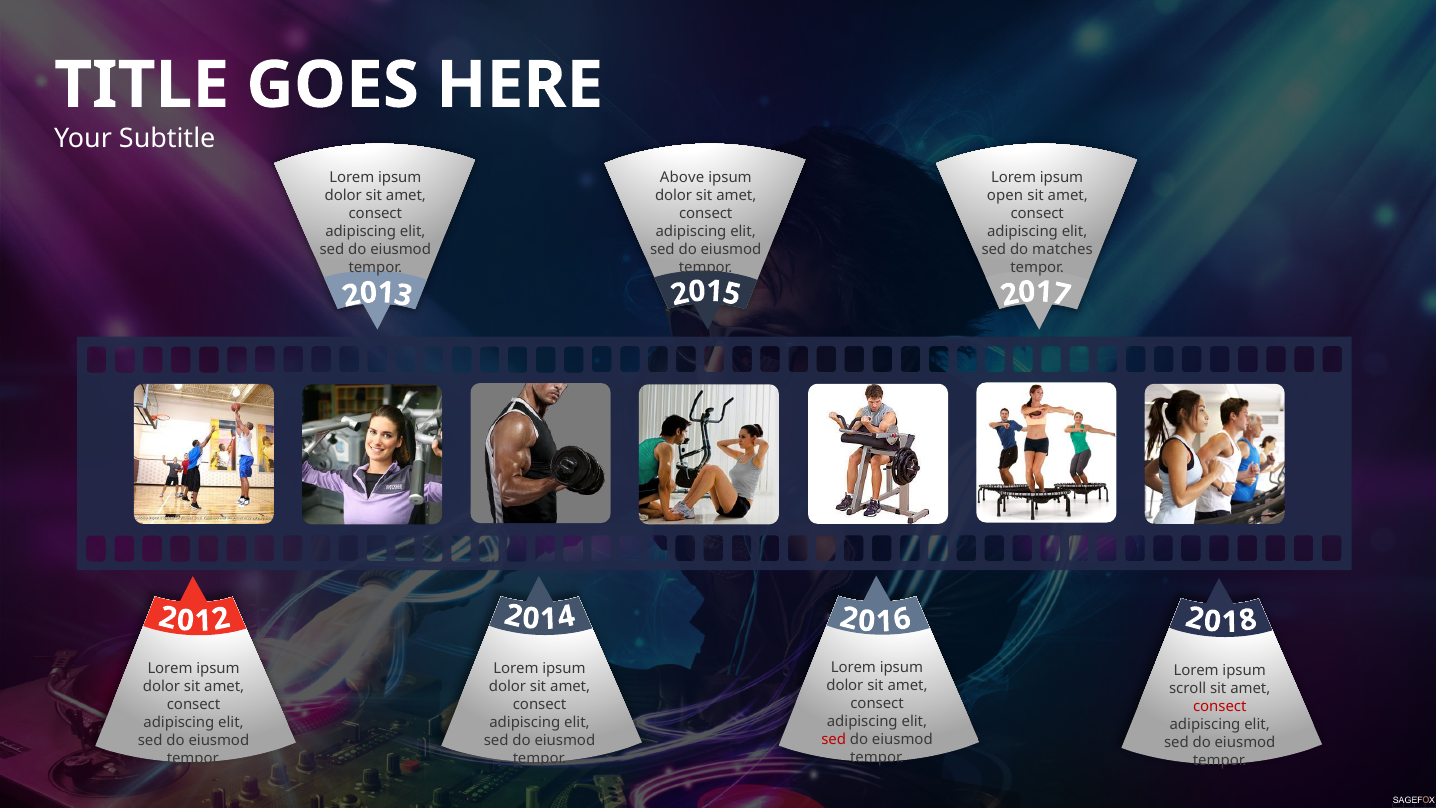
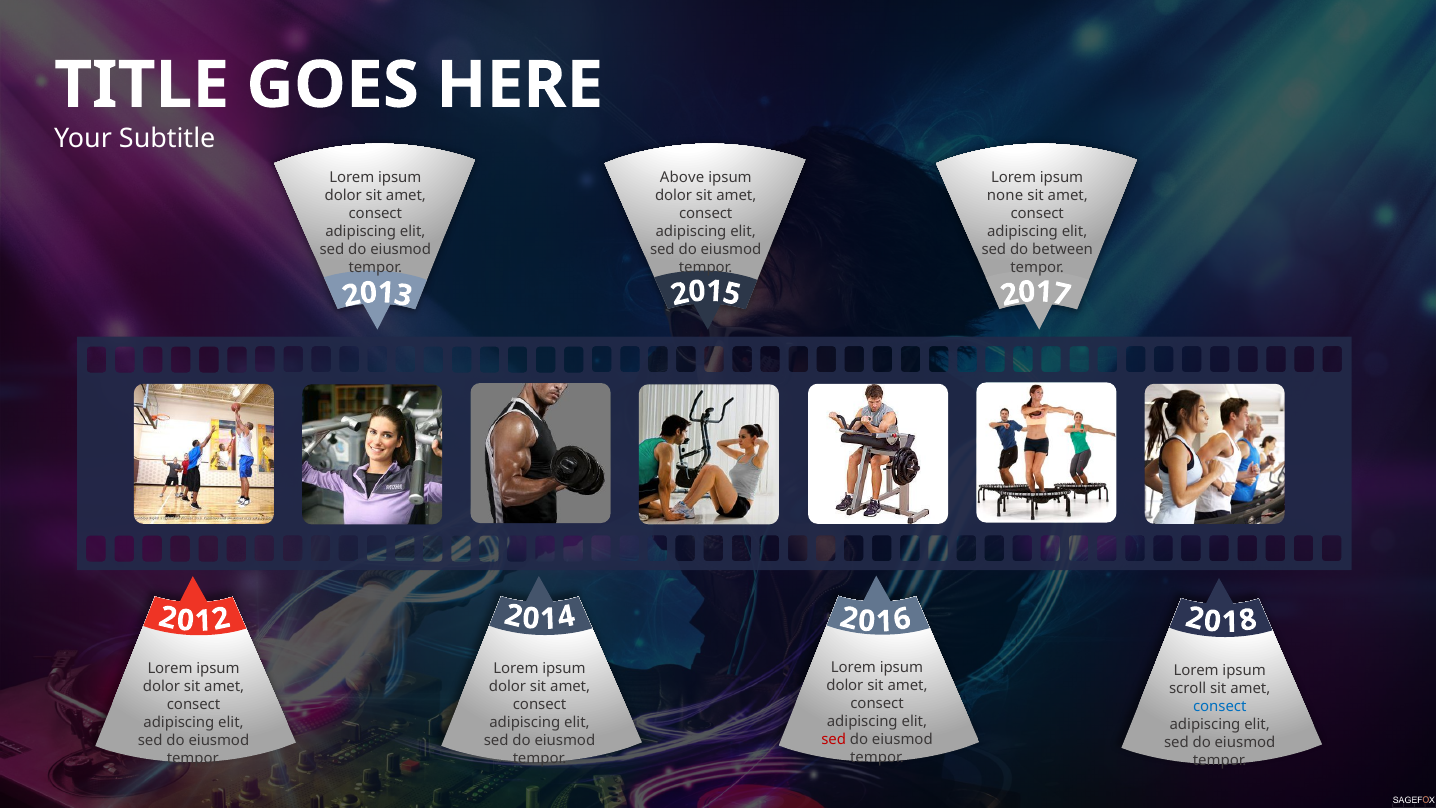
open: open -> none (1005, 196)
matches: matches -> between (1063, 250)
consect colour: red -> blue (1220, 706)
